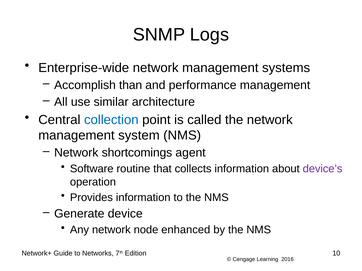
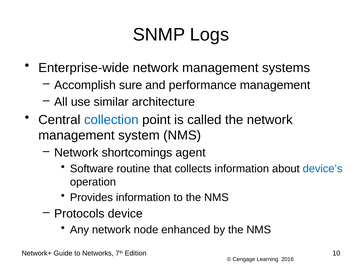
than: than -> sure (131, 85)
device’s colour: purple -> blue (323, 169)
Generate: Generate -> Protocols (79, 214)
